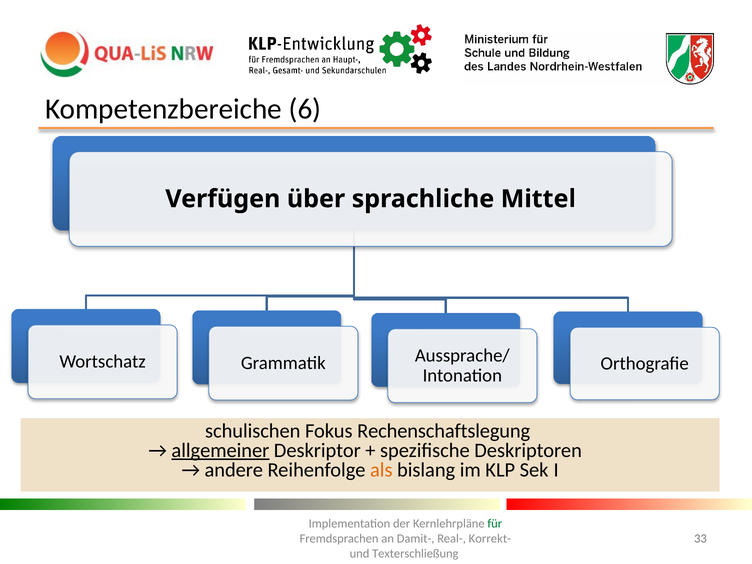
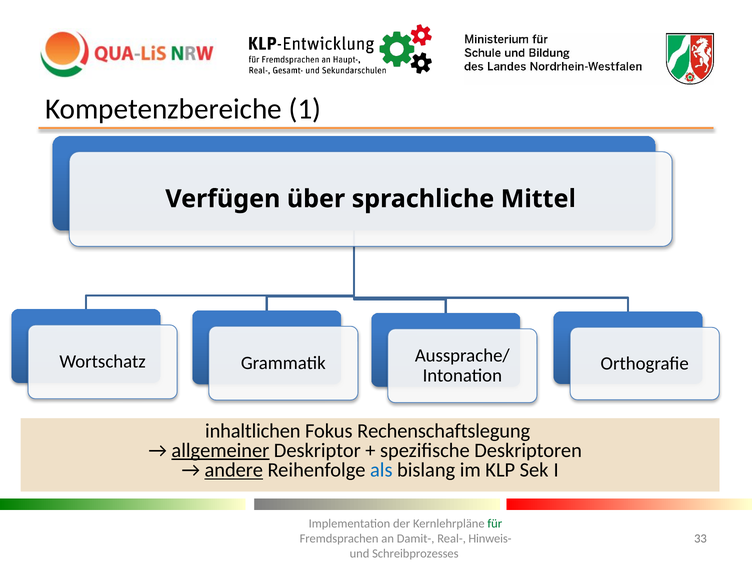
6: 6 -> 1 (305, 109)
schulischen: schulischen -> inhaltlichen (253, 431)
andere underline: none -> present (234, 470)
als colour: orange -> blue (381, 470)
Korrekt-: Korrekt- -> Hinweis- (490, 539)
Texterschließung: Texterschließung -> Schreibprozesses (415, 554)
